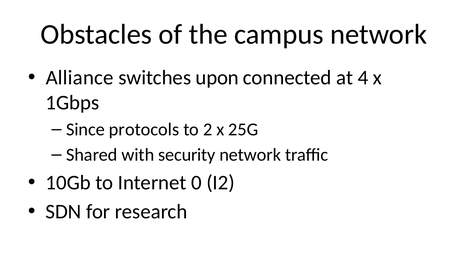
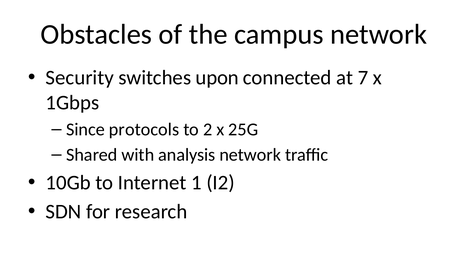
Alliance: Alliance -> Security (80, 78)
4: 4 -> 7 (363, 78)
security: security -> analysis (187, 155)
0: 0 -> 1 (196, 183)
